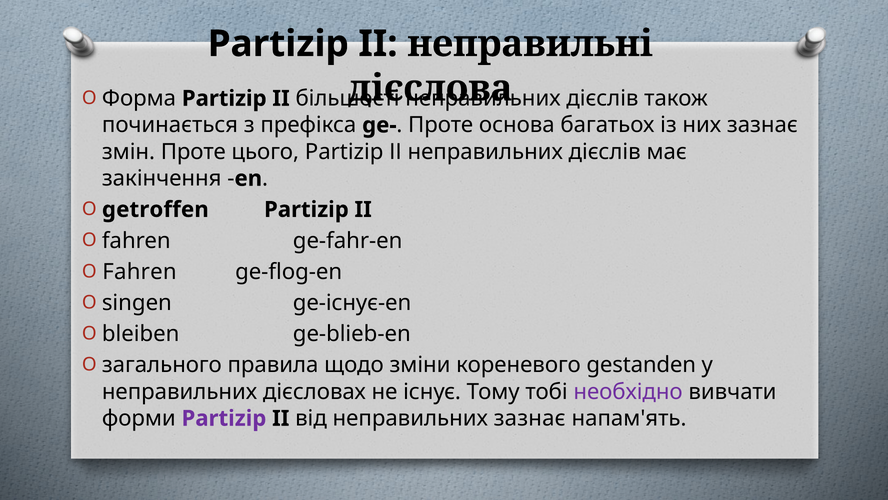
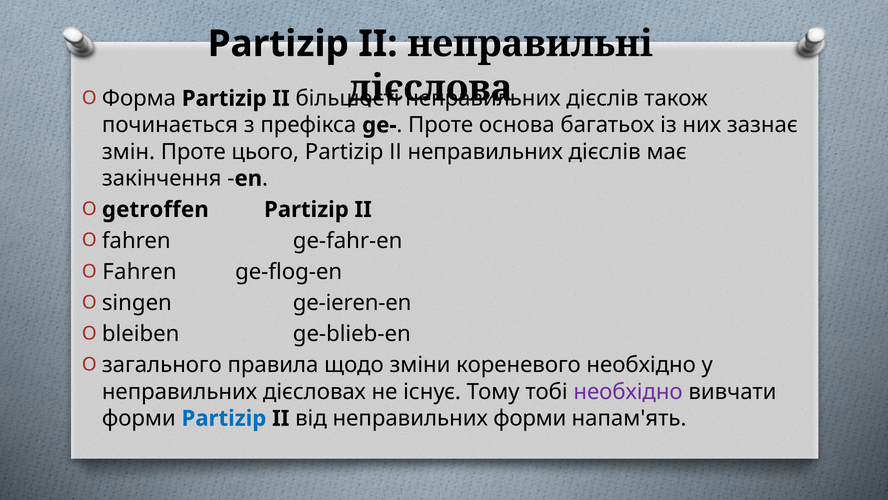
ge-існує-en: ge-існує-en -> ge-ieren-en (352, 303)
кореневого gestanden: gestanden -> необхідно (641, 365)
Partizip colour: purple -> blue (224, 418)
неправильних зазнає: зазнає -> форми (530, 418)
